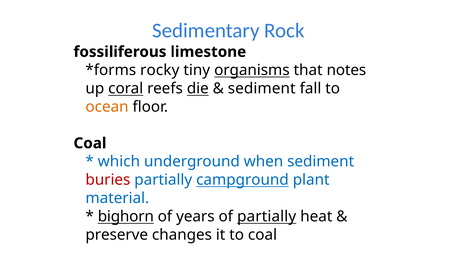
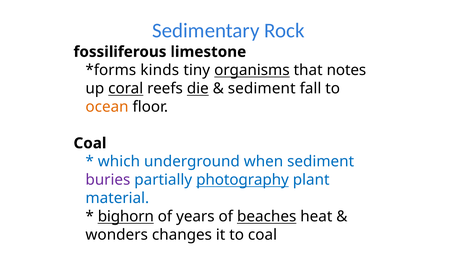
rocky: rocky -> kinds (160, 70)
buries colour: red -> purple (108, 180)
campground: campground -> photography (243, 180)
of partially: partially -> beaches (267, 216)
preserve: preserve -> wonders (117, 235)
